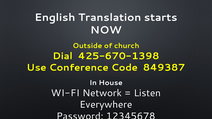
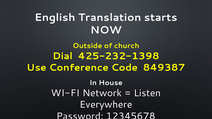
425-670-1398: 425-670-1398 -> 425-232-1398 (119, 56)
